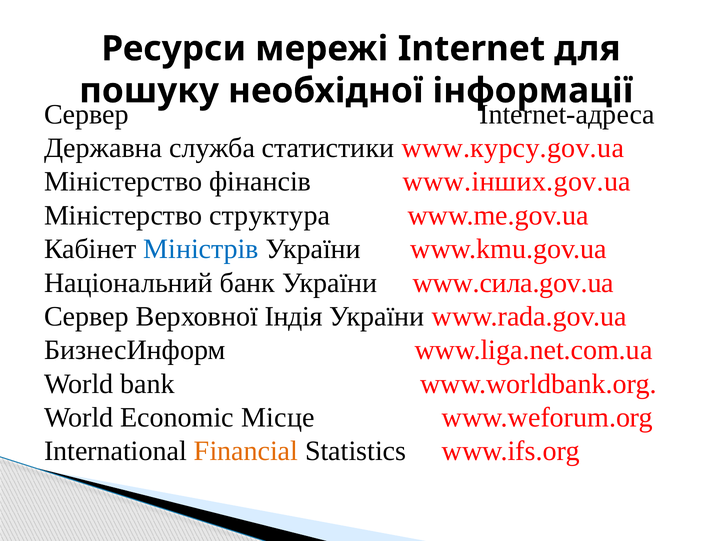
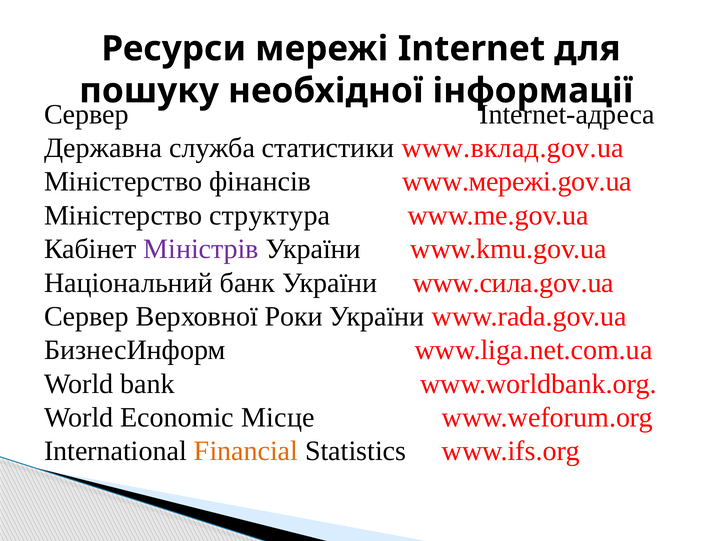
www.курсу.gov.ua: www.курсу.gov.ua -> www.вклад.gov.ua (513, 148)
www.інших.gov.ua: www.інших.gov.ua -> www.мережі.gov.ua (517, 182)
Міністрів colour: blue -> purple (201, 249)
Індія: Індія -> Роки (294, 317)
